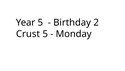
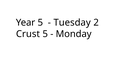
Birthday: Birthday -> Tuesday (72, 22)
